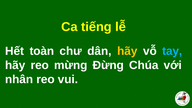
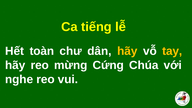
tay colour: light blue -> yellow (172, 51)
Đừng: Đừng -> Cứng (108, 65)
nhân: nhân -> nghe (19, 79)
